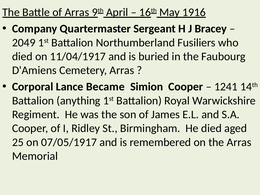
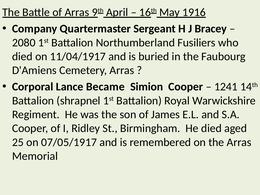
2049: 2049 -> 2080 (24, 43)
anything: anything -> shrapnel (78, 101)
